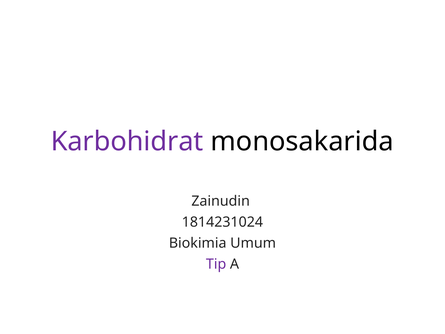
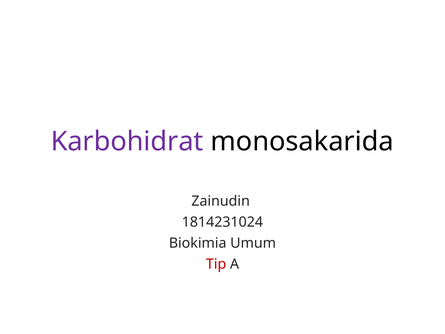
Tip colour: purple -> red (216, 264)
